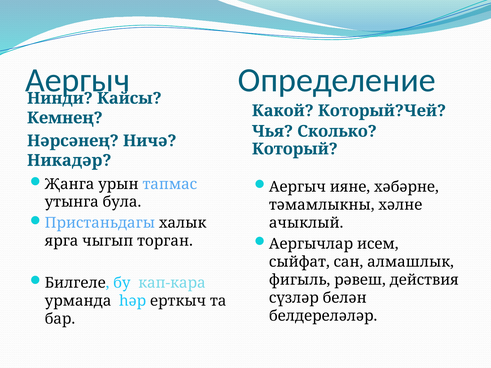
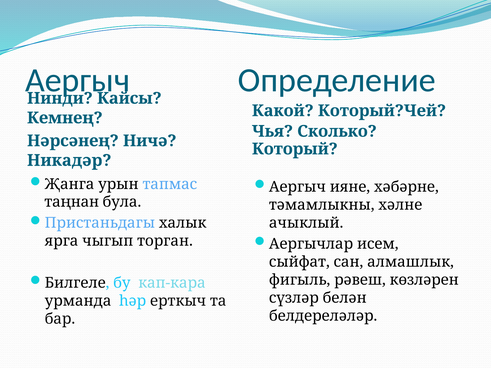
утынга: утынга -> таңнан (72, 202)
действия: действия -> көзләрен (424, 280)
